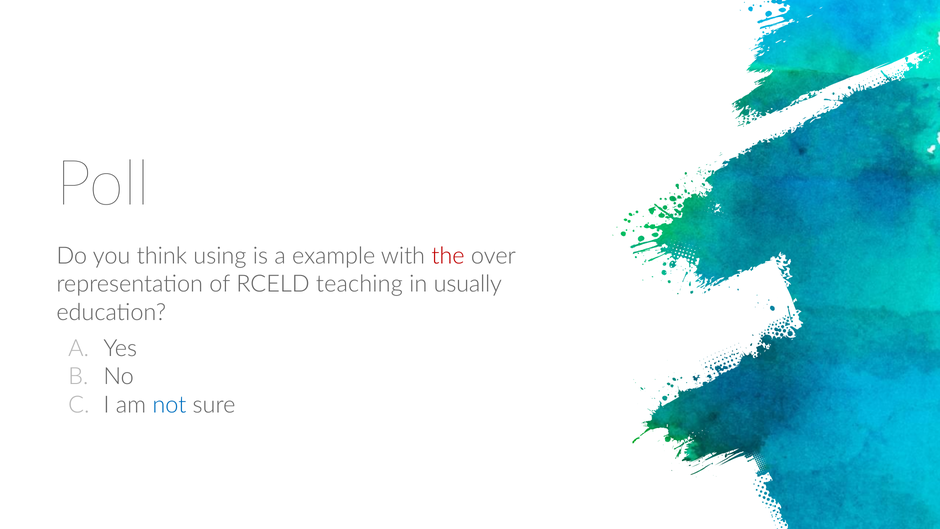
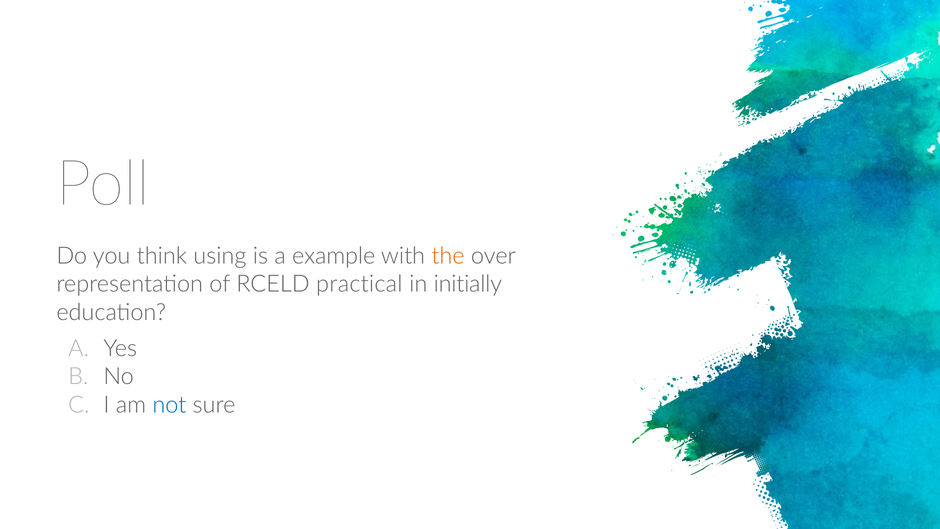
the colour: red -> orange (448, 256)
teaching: teaching -> practical (359, 284)
usually: usually -> initially (468, 284)
